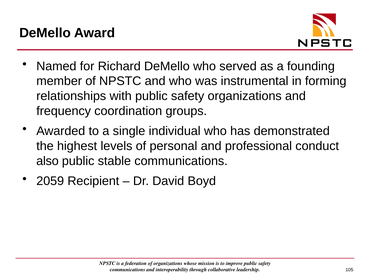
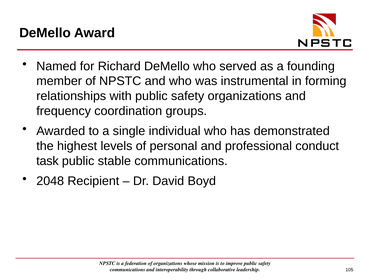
also: also -> task (47, 161)
2059: 2059 -> 2048 (50, 181)
